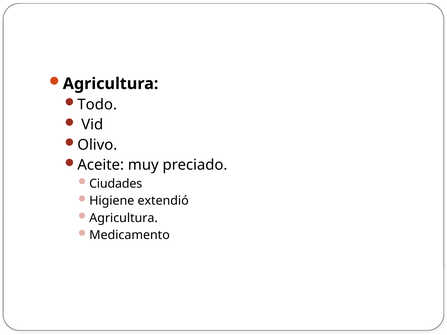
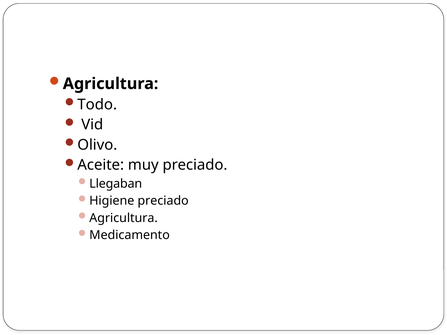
Ciudades: Ciudades -> Llegaban (116, 184)
Higiene extendió: extendió -> preciado (163, 201)
